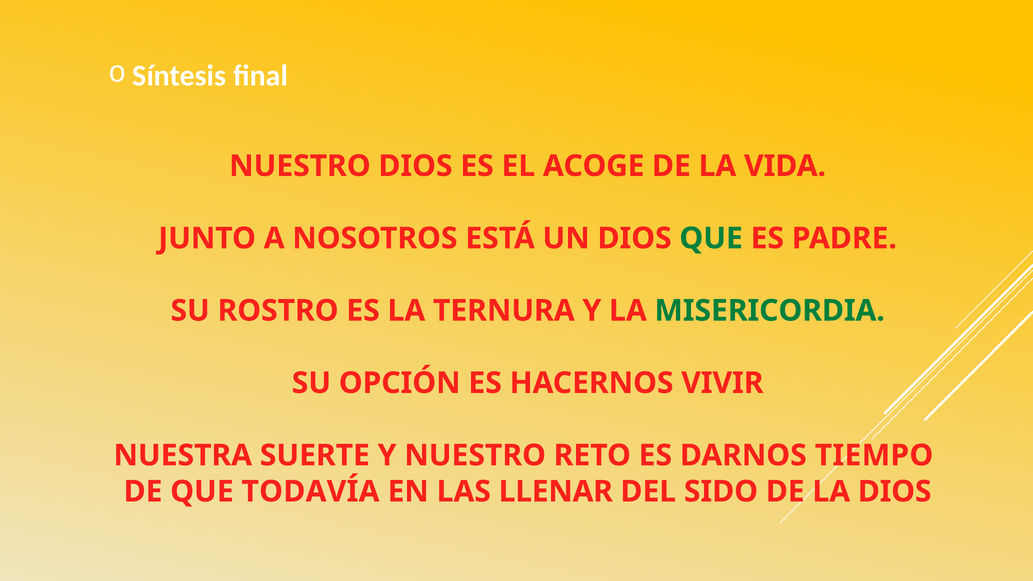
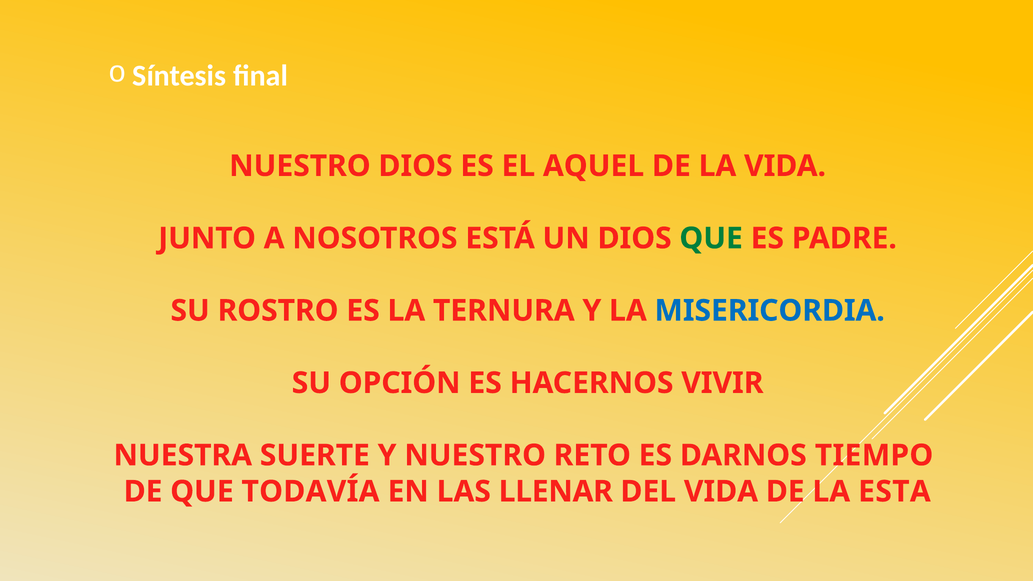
ACOGE: ACOGE -> AQUEL (594, 166)
MISERICORDIA colour: green -> blue (770, 311)
DEL SIDO: SIDO -> VIDA (721, 492)
LA DIOS: DIOS -> ESTA (894, 492)
